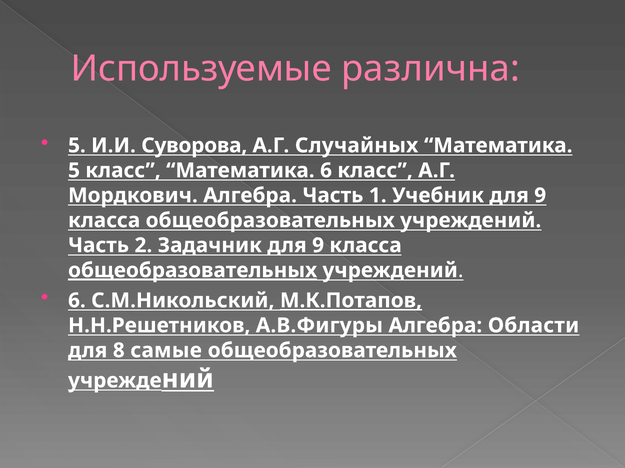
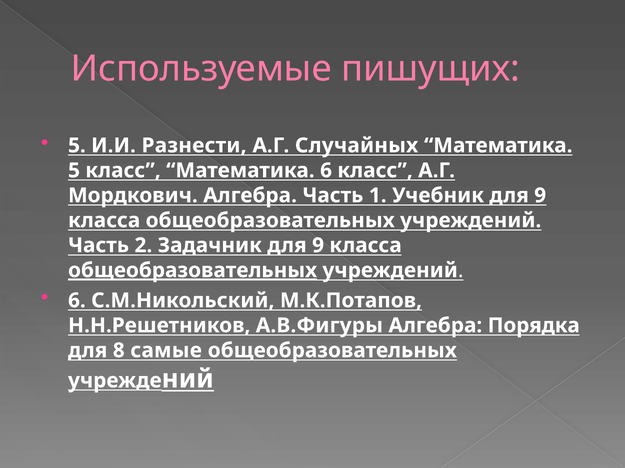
различна: различна -> пишущих (431, 69)
Суворова: Суворова -> Разнести (194, 146)
М.К.Потапов underline: present -> none (351, 301)
Области: Области -> Порядка (534, 326)
